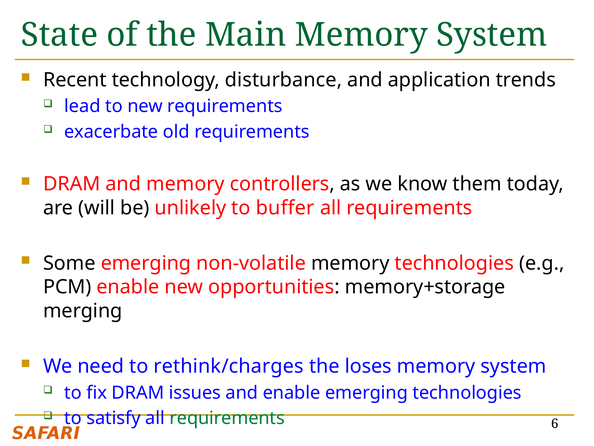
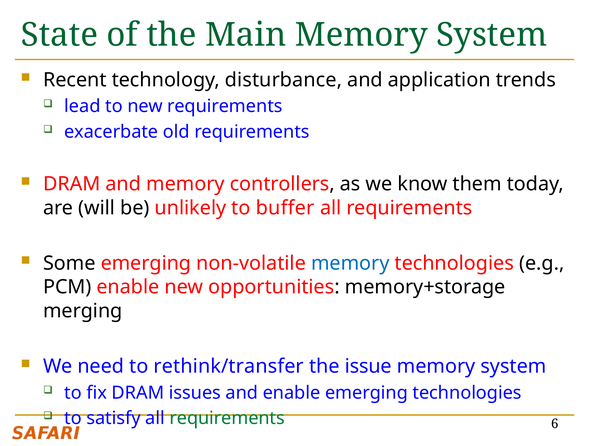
memory colour: black -> blue (350, 263)
rethink/charges: rethink/charges -> rethink/transfer (229, 366)
loses: loses -> issue (368, 366)
